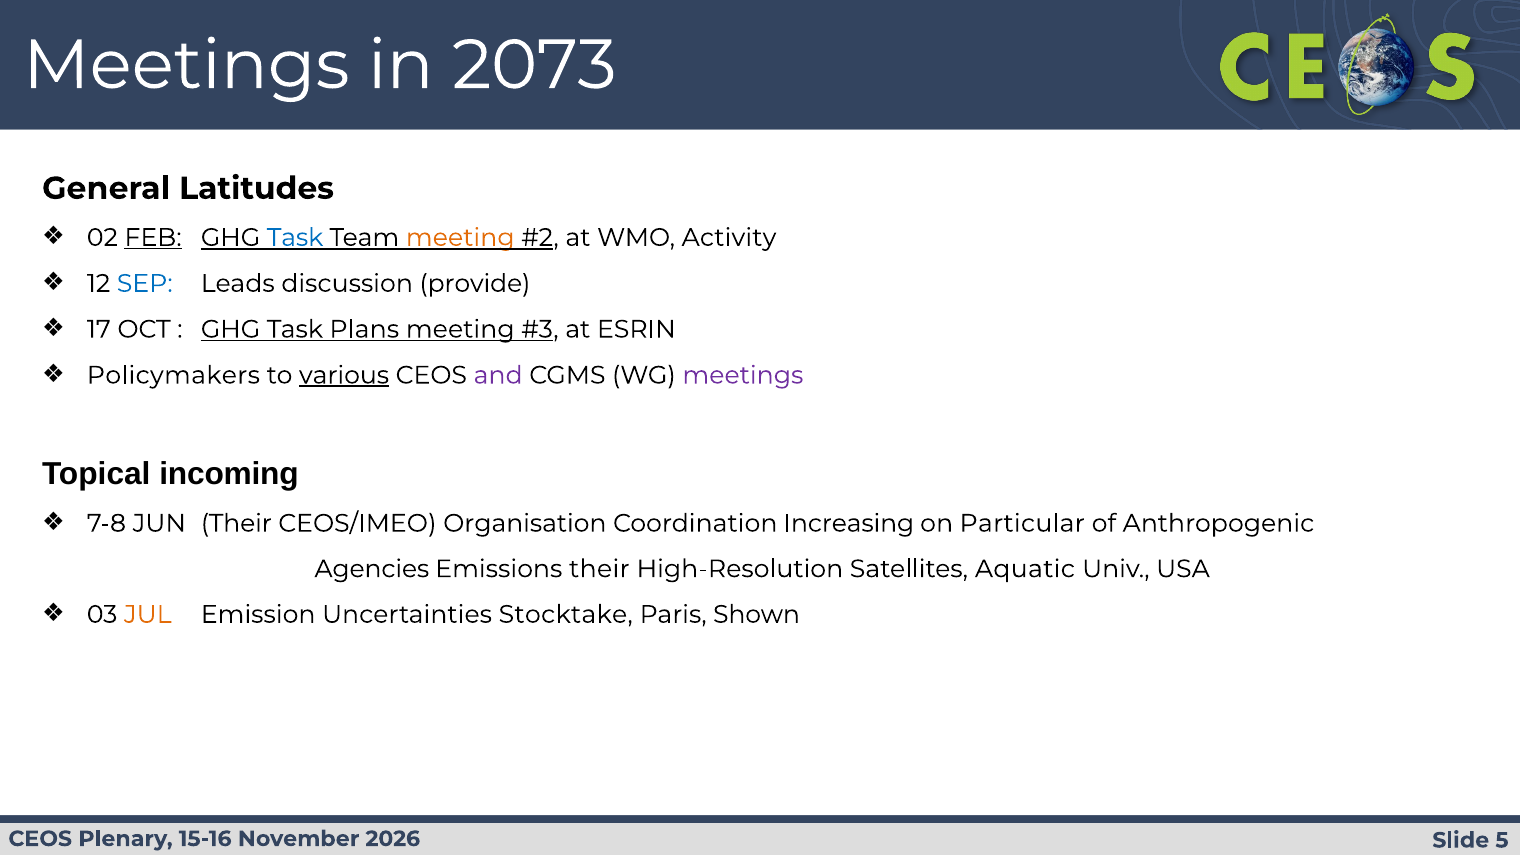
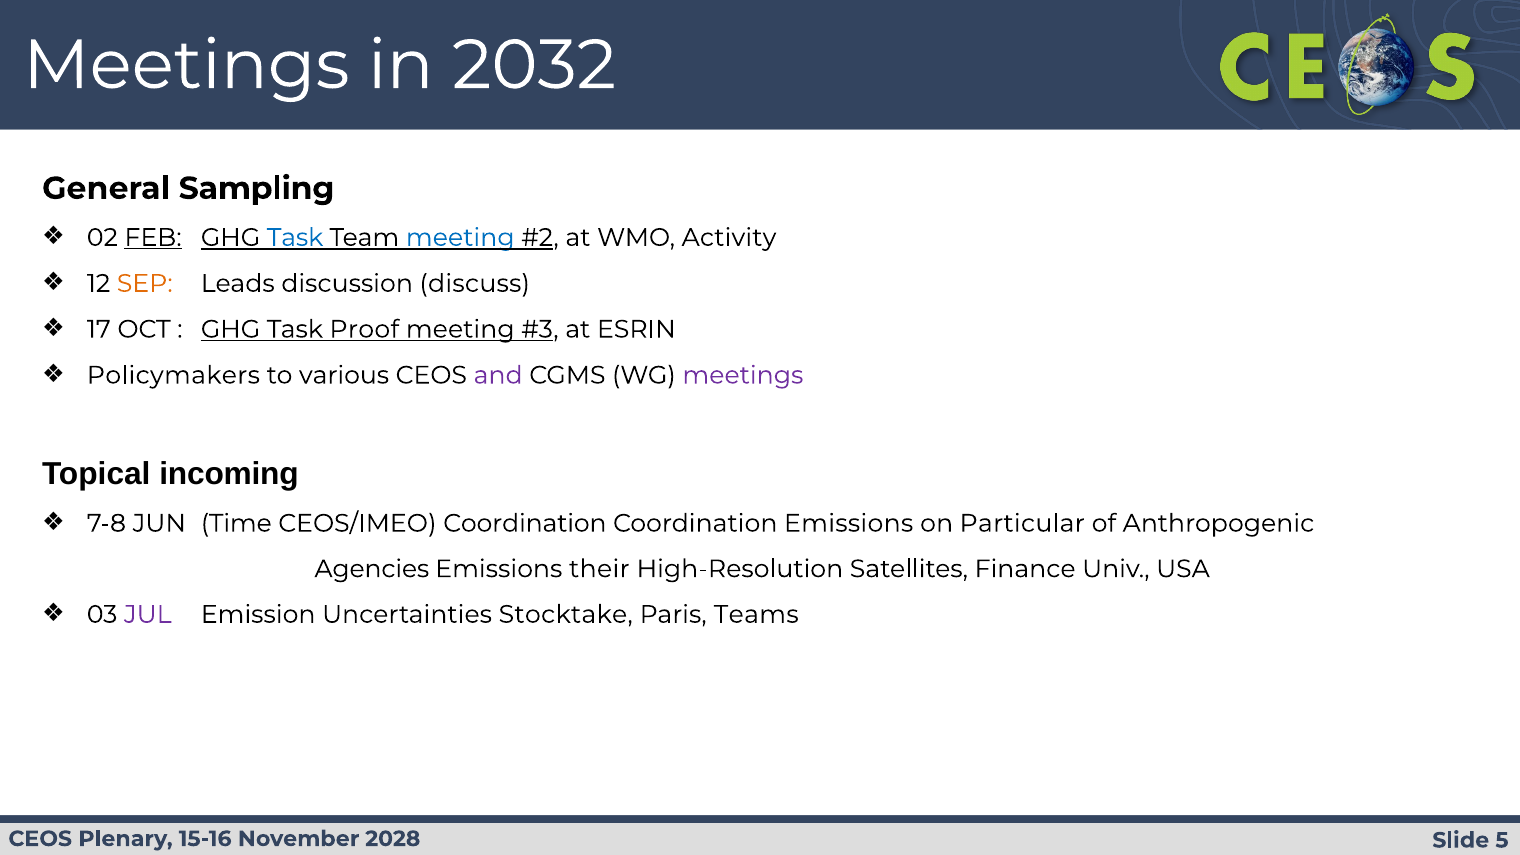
2073: 2073 -> 2032 (534, 65)
Latitudes: Latitudes -> Sampling (257, 188)
meeting colour: orange -> blue (460, 238)
SEP colour: blue -> orange (145, 283)
provide: provide -> discuss (475, 283)
Plans: Plans -> Proof (364, 329)
various underline: present -> none (344, 375)
JUN Their: Their -> Time (236, 523)
CEOS/IMEO Organisation: Organisation -> Coordination (525, 523)
Coordination Increasing: Increasing -> Emissions (849, 523)
Aquatic: Aquatic -> Finance (1025, 569)
JUL colour: orange -> purple (148, 614)
Shown: Shown -> Teams (756, 614)
2026: 2026 -> 2028 (393, 839)
